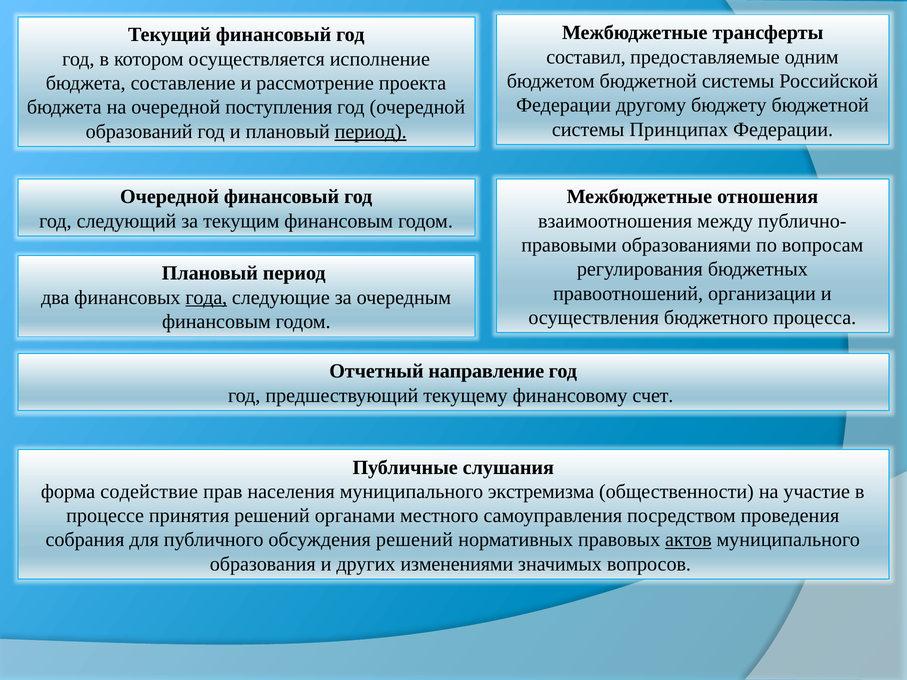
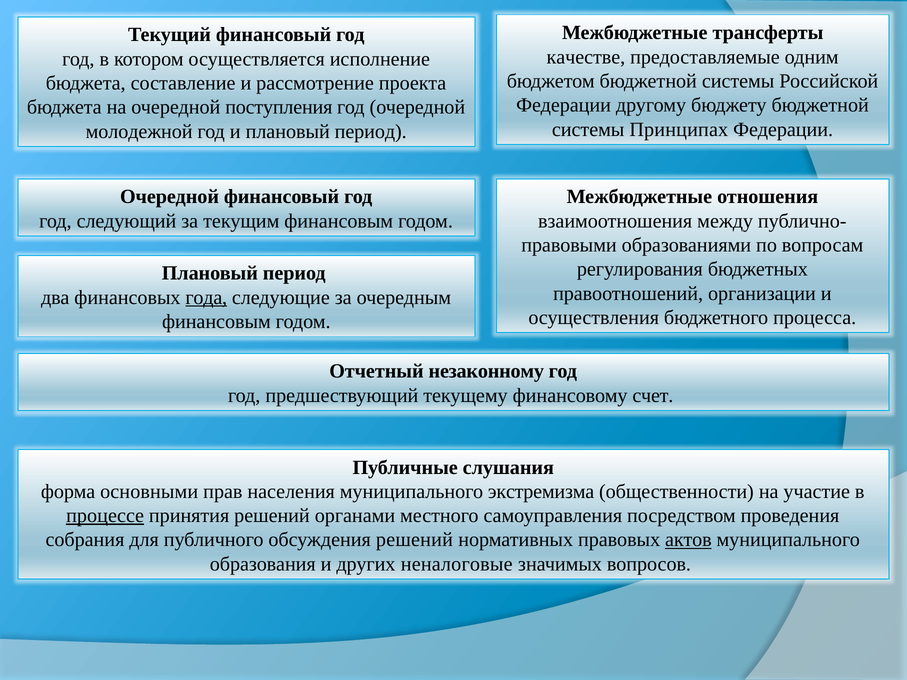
составил: составил -> качестве (586, 57)
образований: образований -> молодежной (139, 132)
период underline: present -> none (371, 132)
направление: направление -> незаконному (486, 371)
содействие: содействие -> основными (149, 492)
процессе underline: none -> present (105, 516)
изменениями: изменениями -> неналоговые (457, 564)
